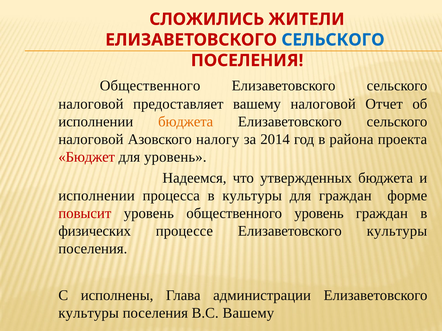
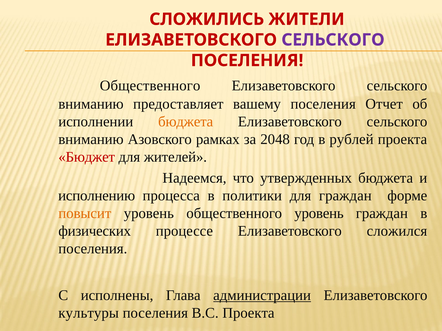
СЕЛЬСКОГО colour: blue -> purple (333, 40)
налоговой: налоговой -> вниманию (91, 104)
вашему налоговой: налоговой -> поселения (323, 104)
налоговой: налоговой -> вниманию (91, 140)
налогу: налогу -> рамках (218, 140)
2014: 2014 -> 2048 (275, 140)
района: района -> рублей (352, 140)
для уровень: уровень -> жителей (175, 157)
исполнении: исполнении -> исполнению (97, 196)
в культуры: культуры -> политики (252, 196)
повысит colour: red -> orange (85, 214)
процессе Елизаветовского культуры: культуры -> сложился (397, 231)
администрации underline: none -> present (262, 296)
В.С Вашему: Вашему -> Проекта (248, 313)
